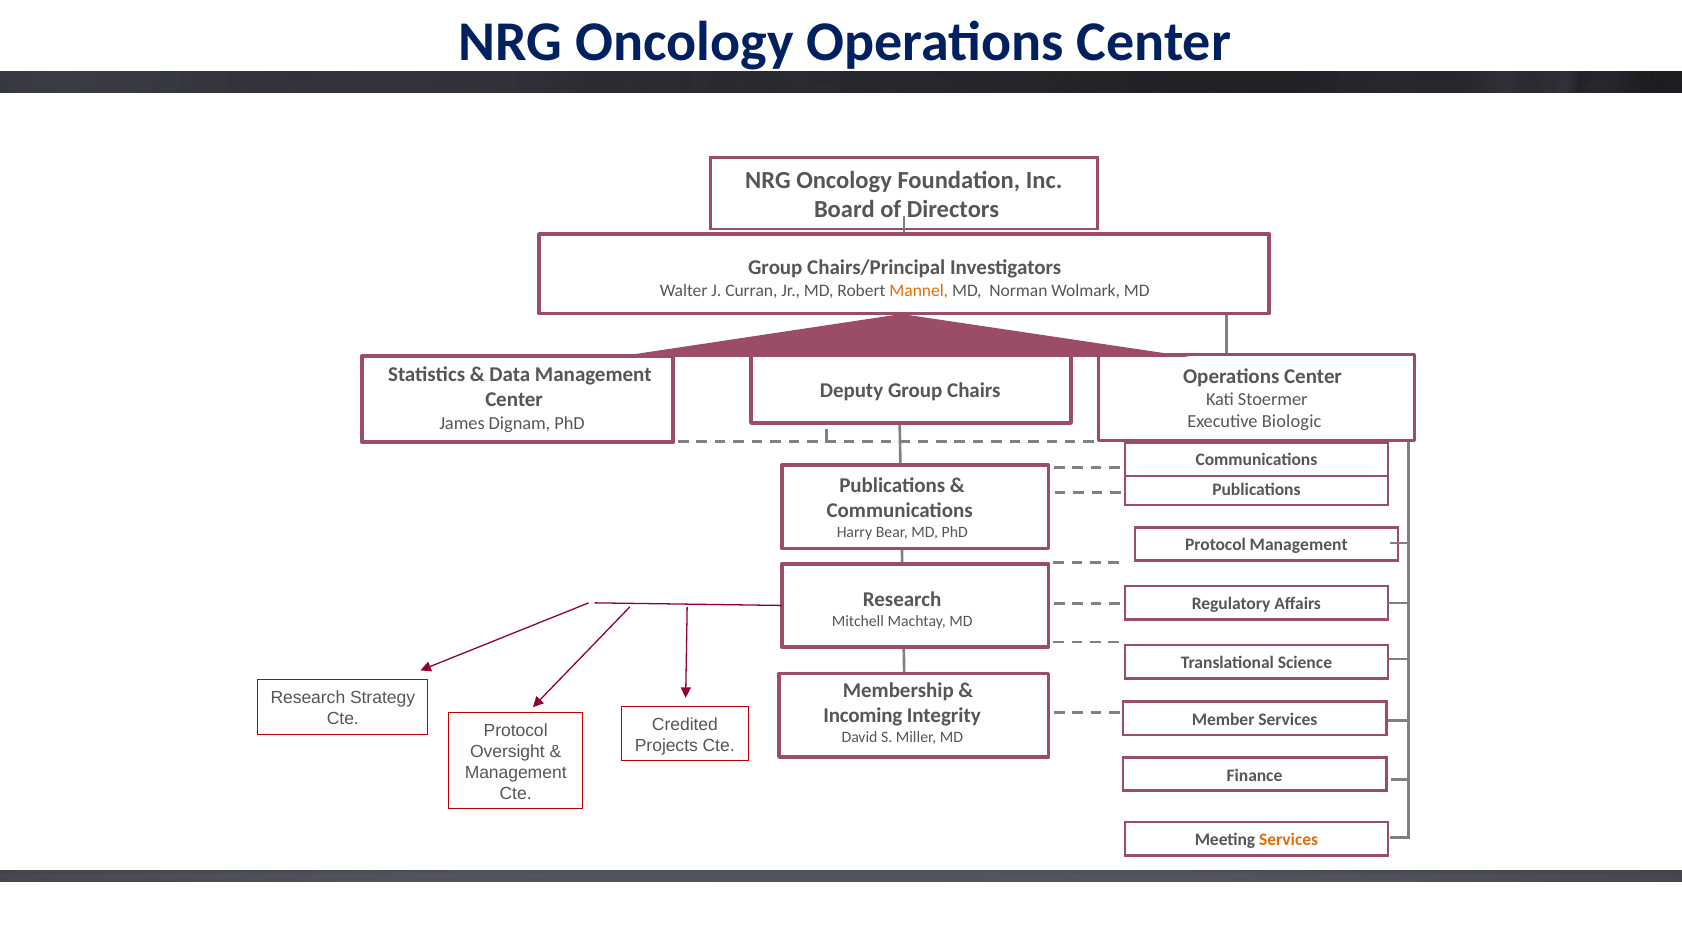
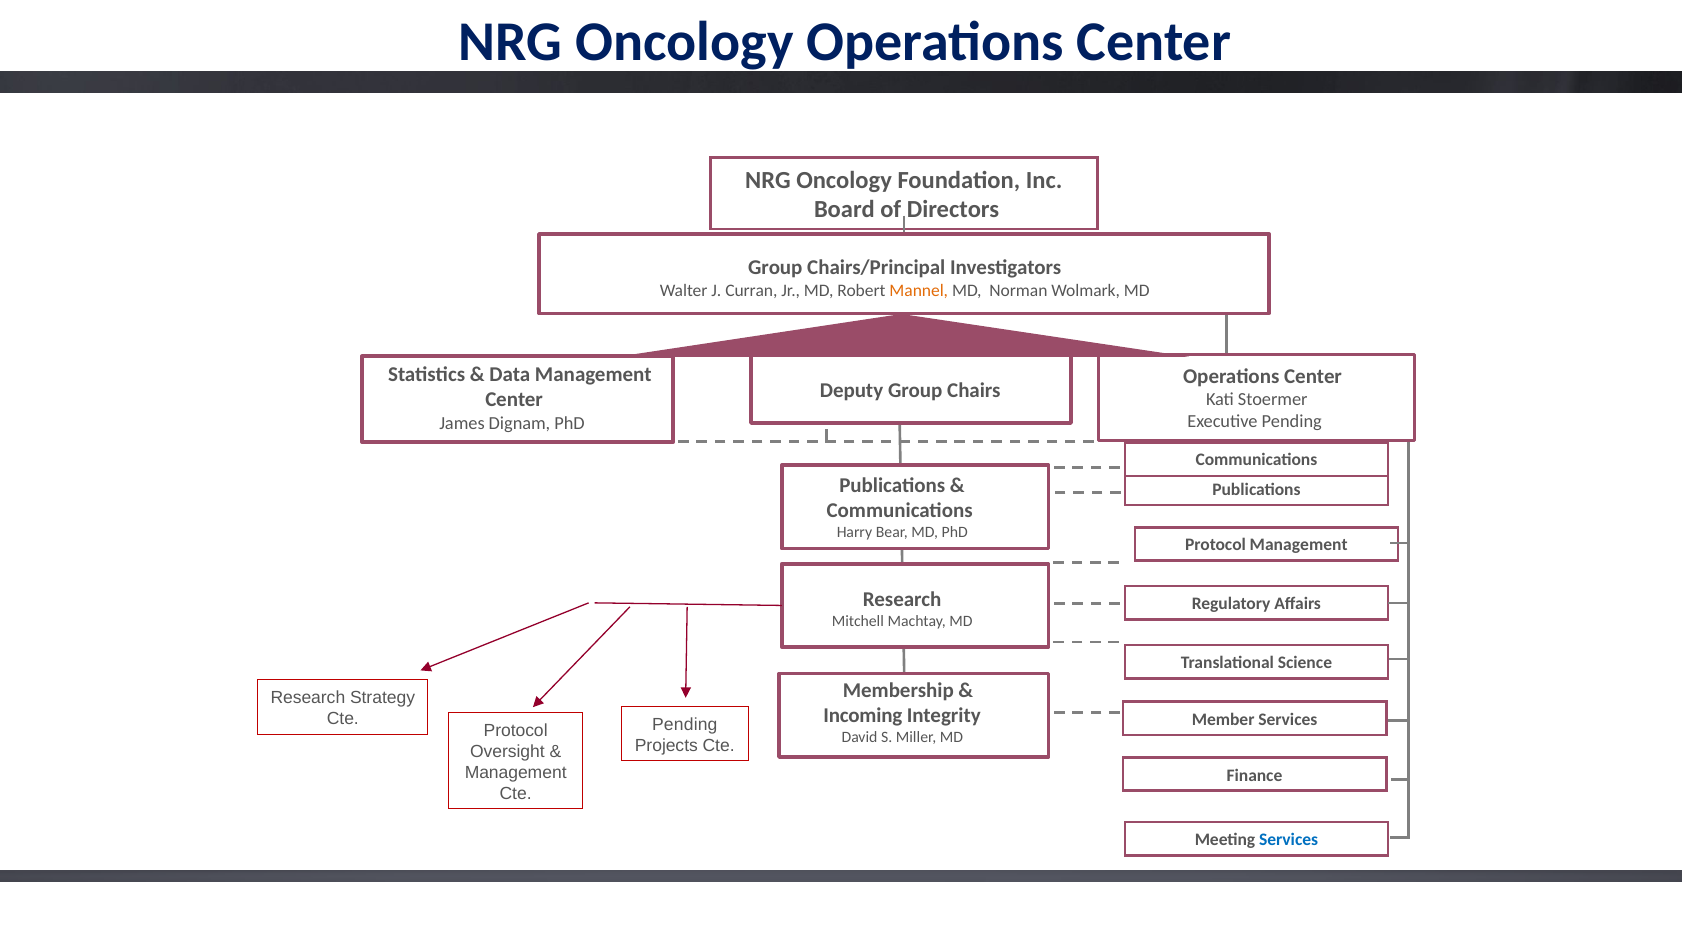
Executive Biologic: Biologic -> Pending (1292, 422)
Credited: Credited -> Pending (685, 724)
Services colour: orange -> blue (1289, 840)
